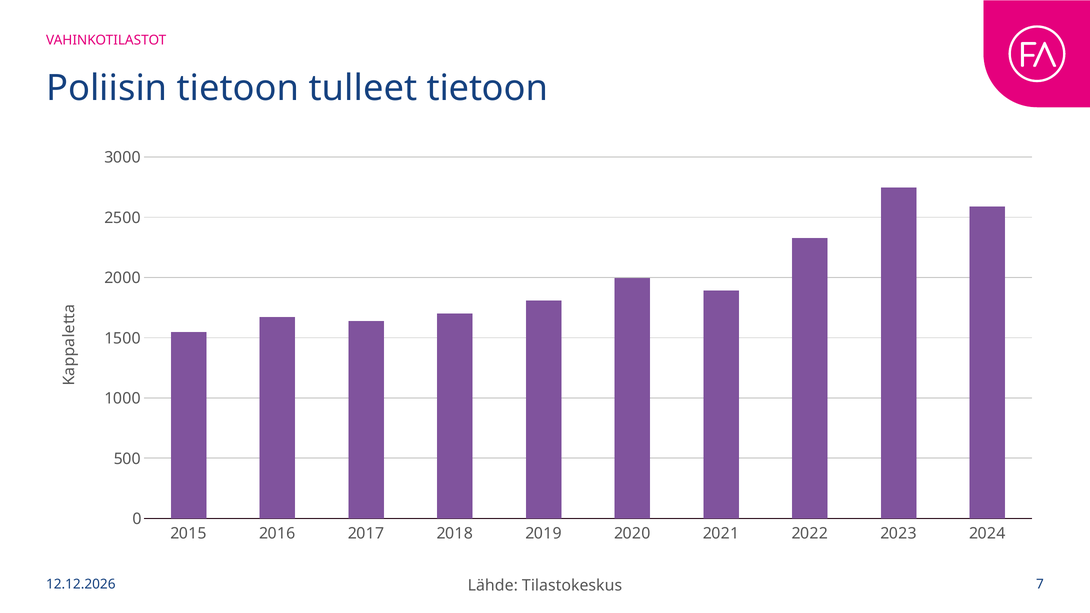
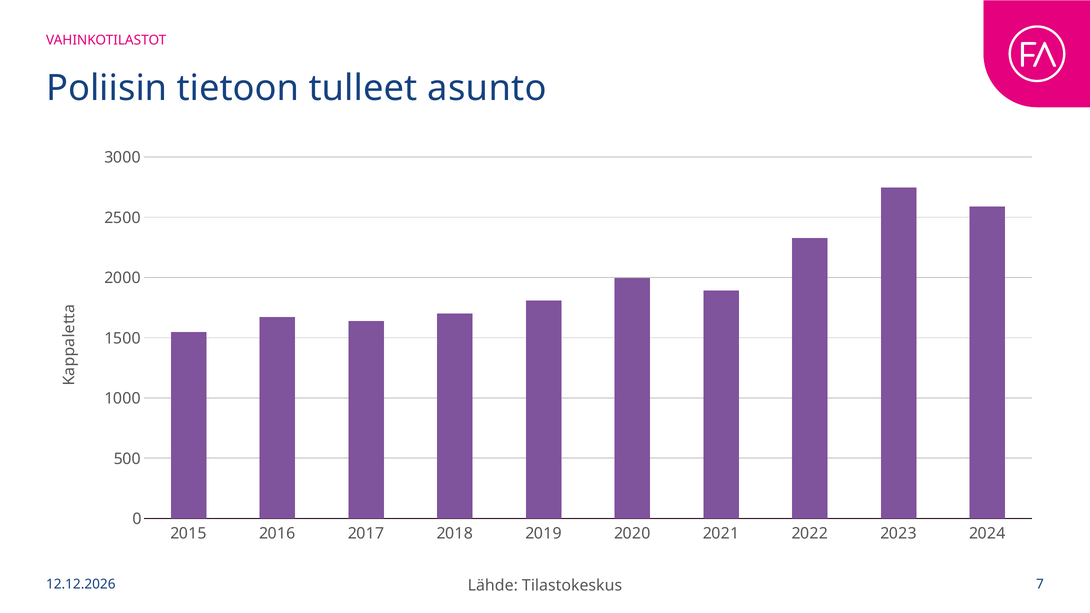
tulleet tietoon: tietoon -> asunto (487, 88)
